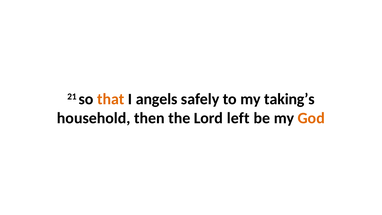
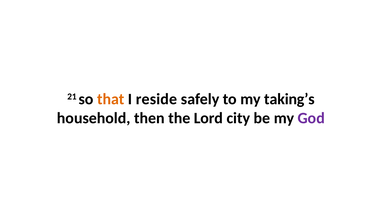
angels: angels -> reside (156, 99)
left: left -> city (238, 118)
God colour: orange -> purple (311, 118)
